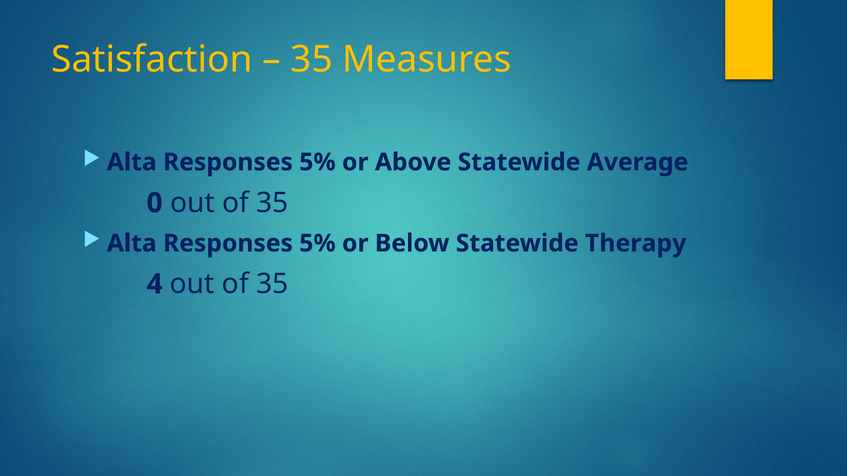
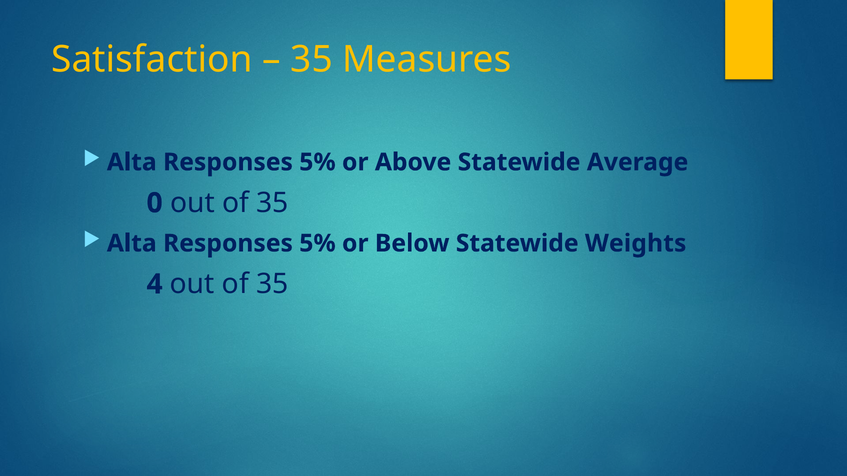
Therapy: Therapy -> Weights (636, 244)
